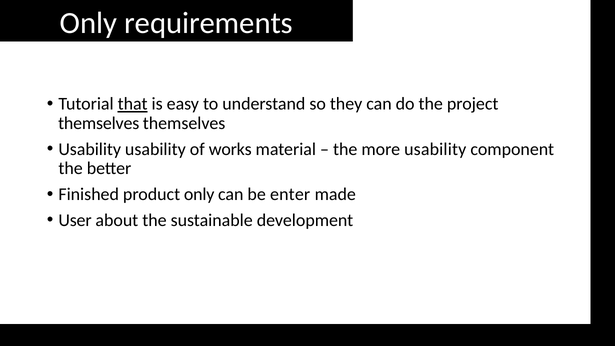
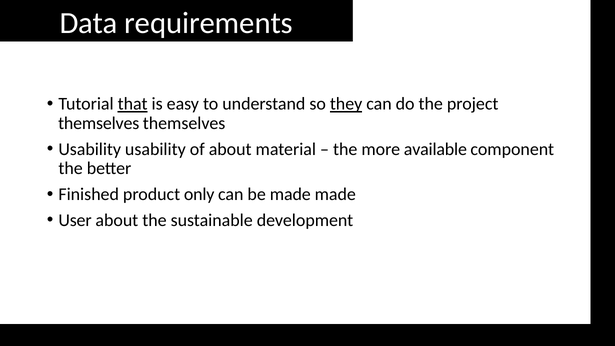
Only: Only -> Data (89, 23)
they underline: none -> present (346, 104)
of works: works -> about (230, 149)
more usability: usability -> available (435, 149)
be enter: enter -> made (290, 194)
